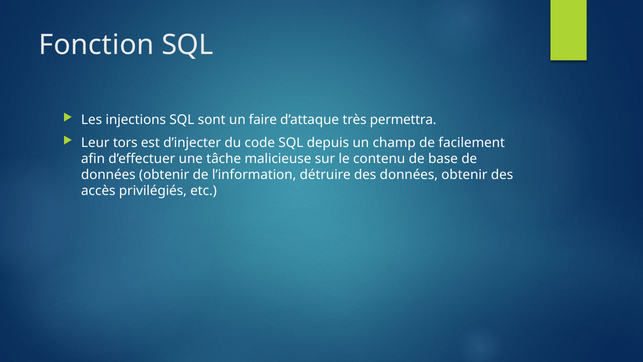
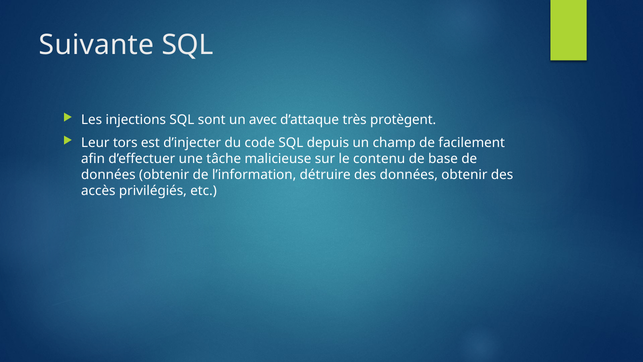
Fonction: Fonction -> Suivante (96, 45)
faire: faire -> avec (263, 120)
permettra: permettra -> protègent (403, 120)
